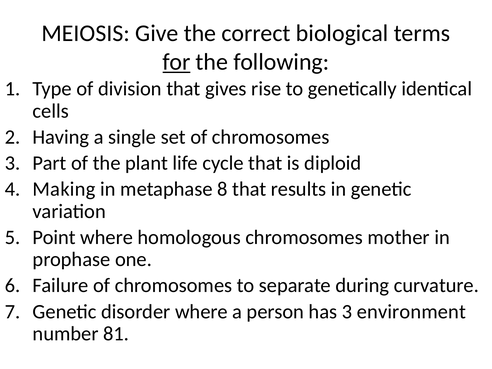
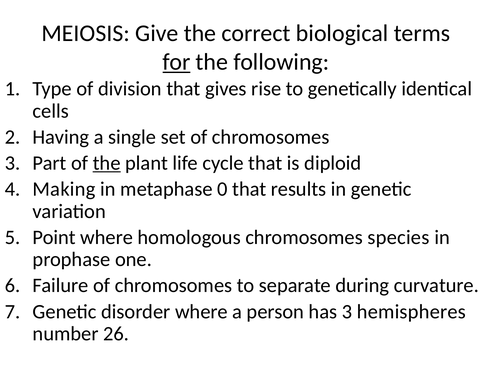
the underline: none -> present (107, 163)
8: 8 -> 0 (222, 189)
mother: mother -> species (399, 237)
environment: environment -> hemispheres (411, 312)
81: 81 -> 26 (116, 334)
